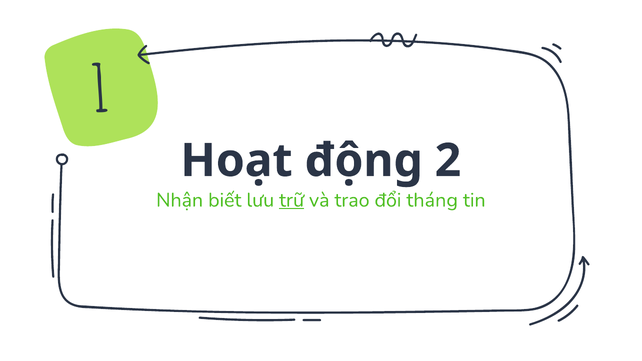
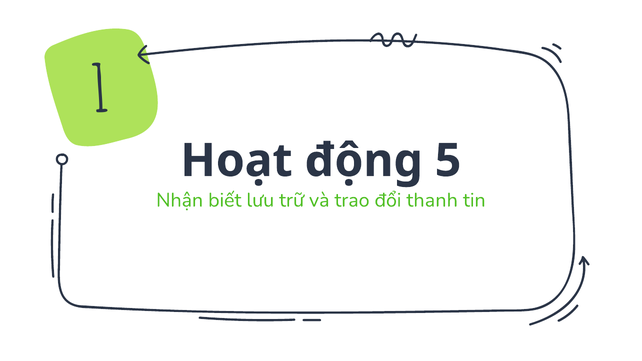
2: 2 -> 5 (448, 161)
trữ underline: present -> none (292, 200)
tháng: tháng -> thanh (432, 200)
